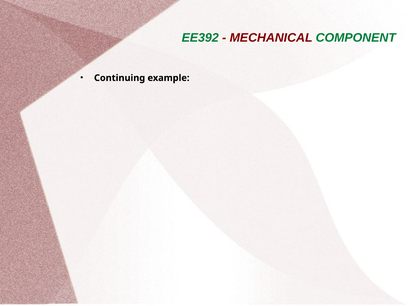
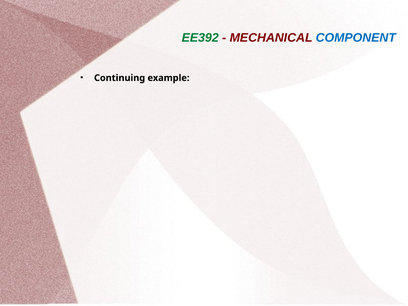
COMPONENT colour: green -> blue (356, 38)
